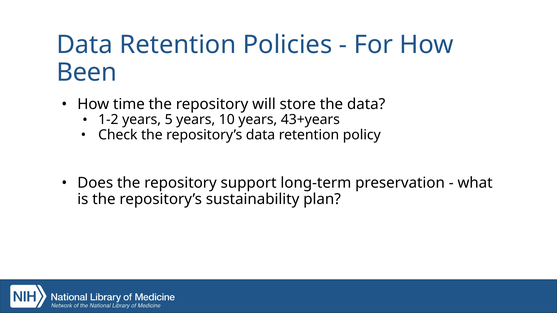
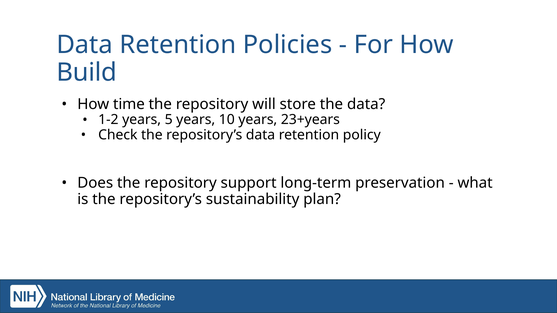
Been: Been -> Build (87, 72)
43+years: 43+years -> 23+years (310, 120)
